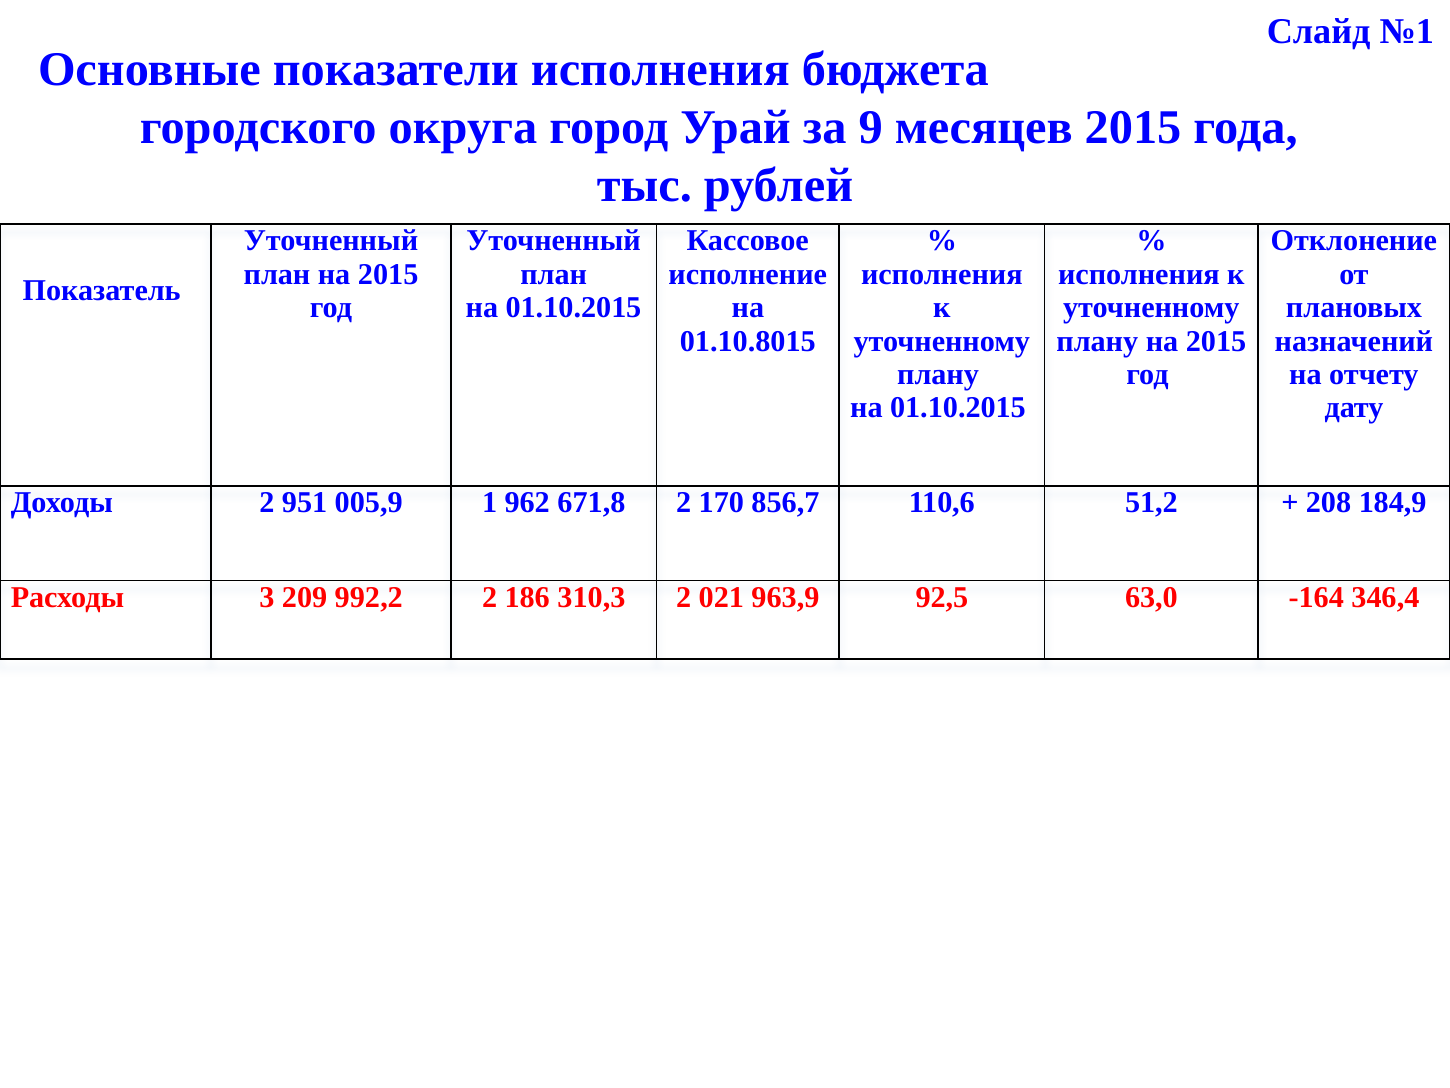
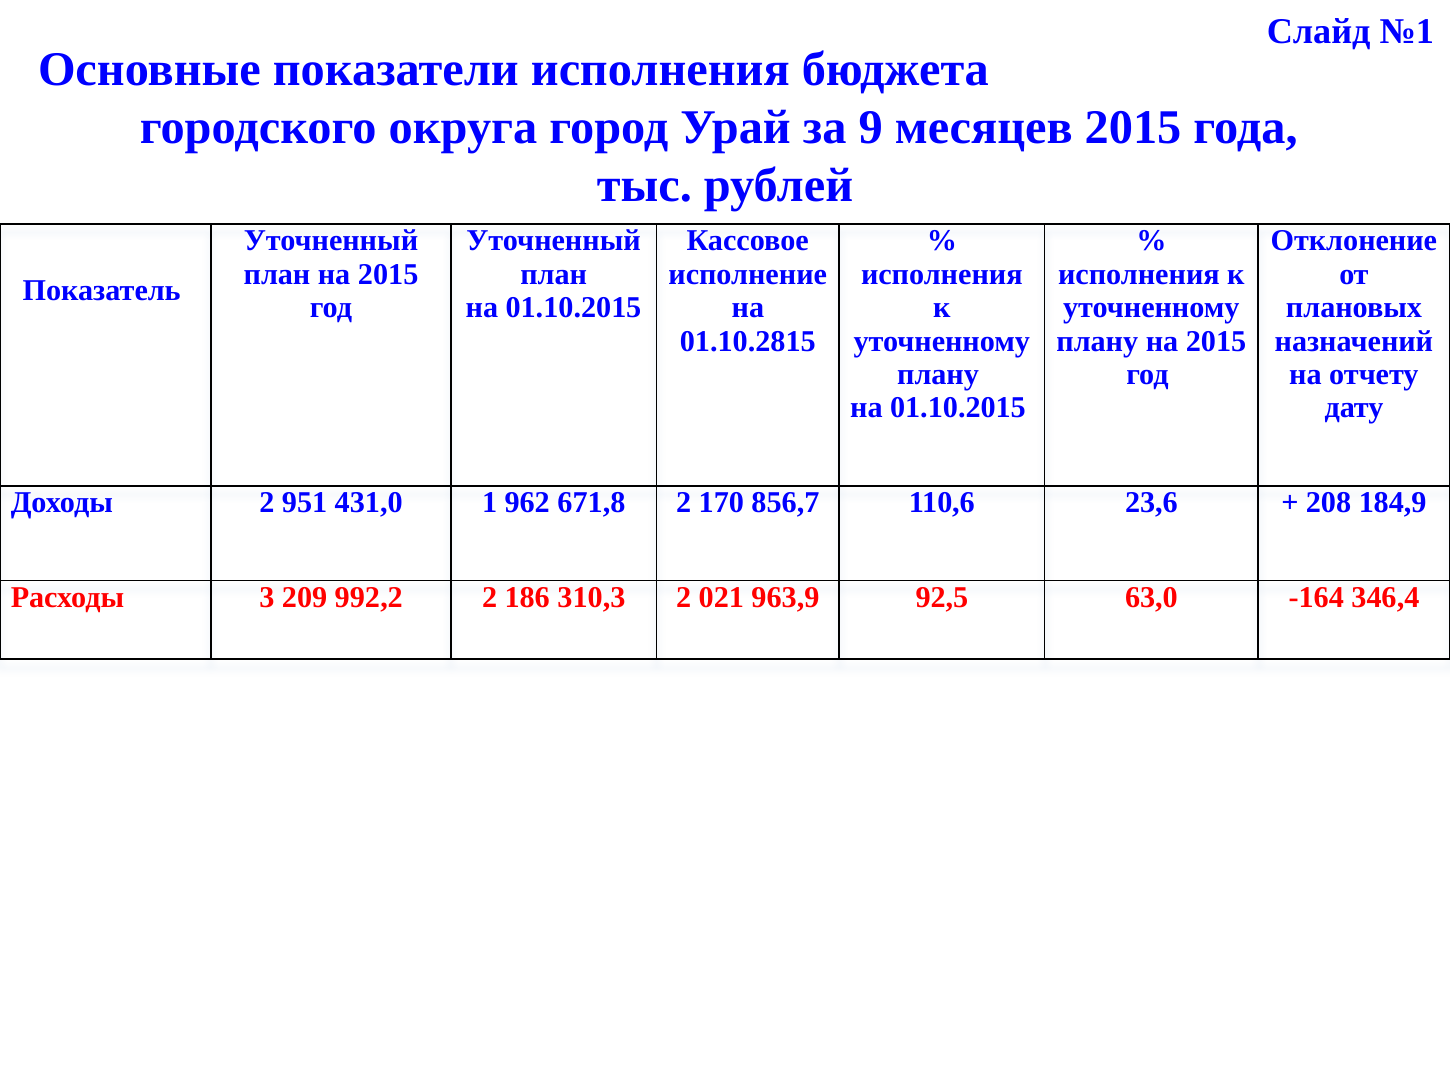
01.10.8015: 01.10.8015 -> 01.10.2815 (748, 341)
005,9: 005,9 -> 431,0 (369, 502)
51,2: 51,2 -> 23,6 (1151, 502)
